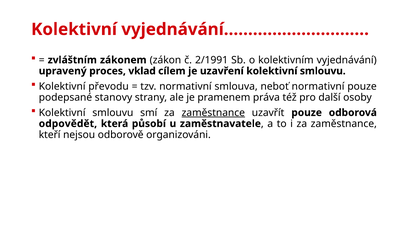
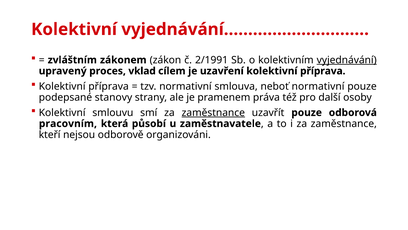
vyjednávání underline: none -> present (347, 60)
uzavření kolektivní smlouvu: smlouvu -> příprava (323, 71)
převodu: převodu -> příprava (109, 86)
odpovědět: odpovědět -> pracovním (68, 123)
